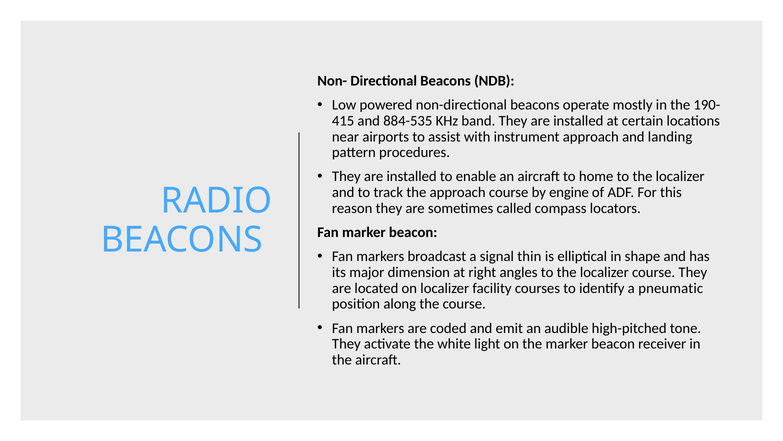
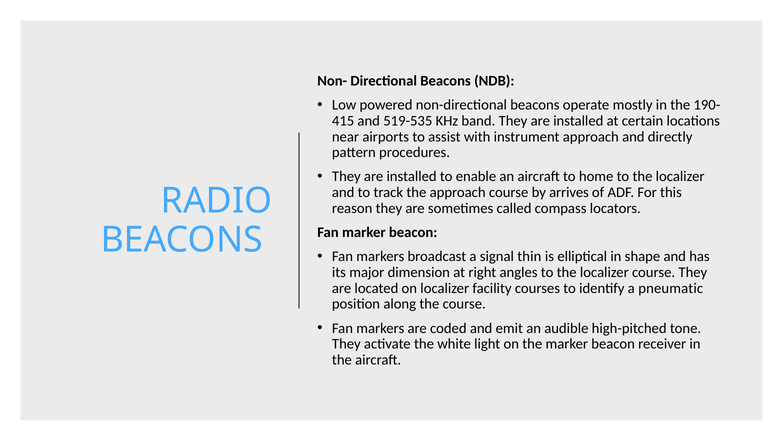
884-535: 884-535 -> 519-535 (408, 121)
landing: landing -> directly (670, 136)
engine: engine -> arrives (569, 192)
